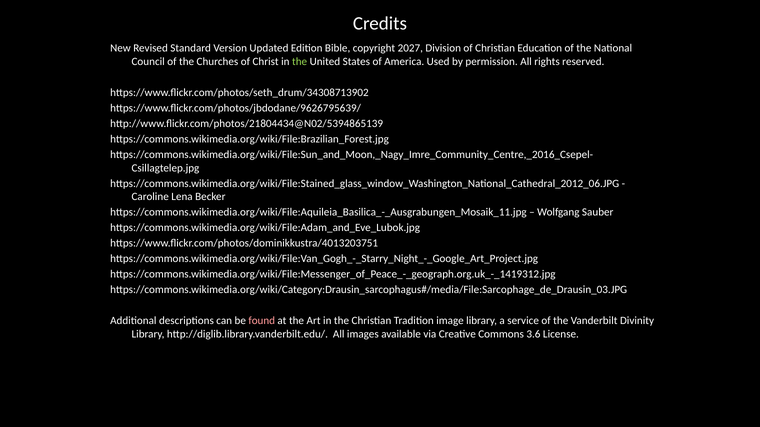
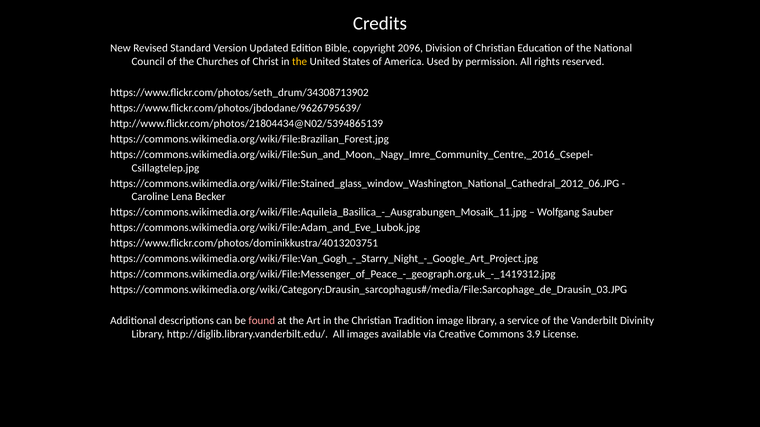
2027: 2027 -> 2096 (410, 48)
the colour: light green -> yellow (300, 62)
3.6: 3.6 -> 3.9 (533, 334)
